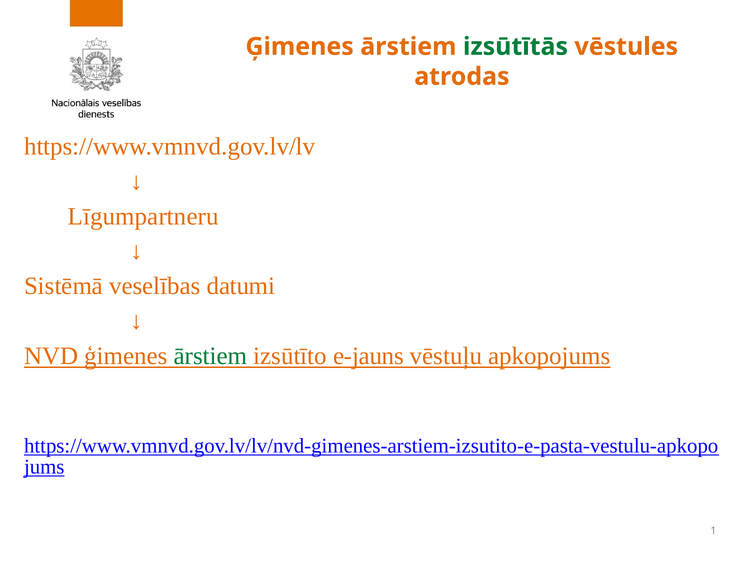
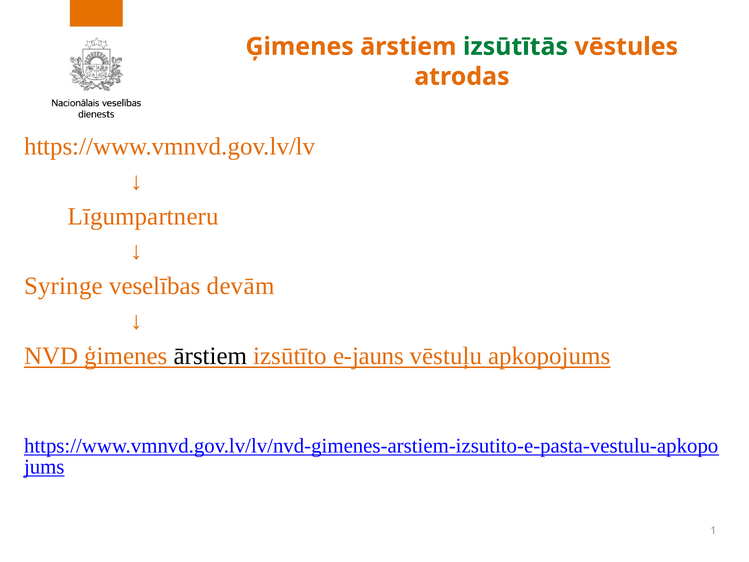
Sistēmā: Sistēmā -> Syringe (63, 286)
datumi: datumi -> devām (241, 286)
ārstiem colour: green -> black (210, 356)
